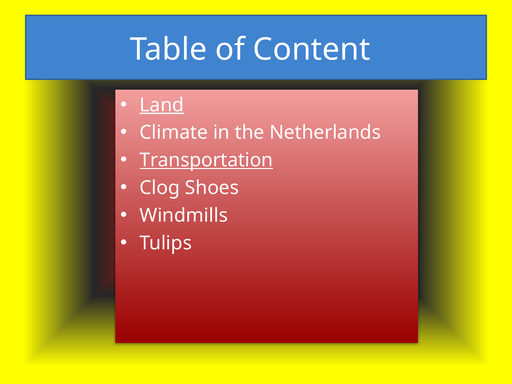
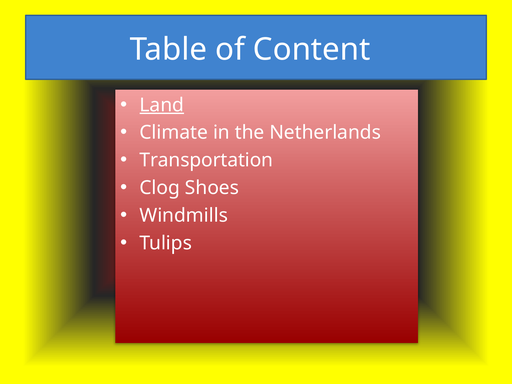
Transportation underline: present -> none (206, 160)
